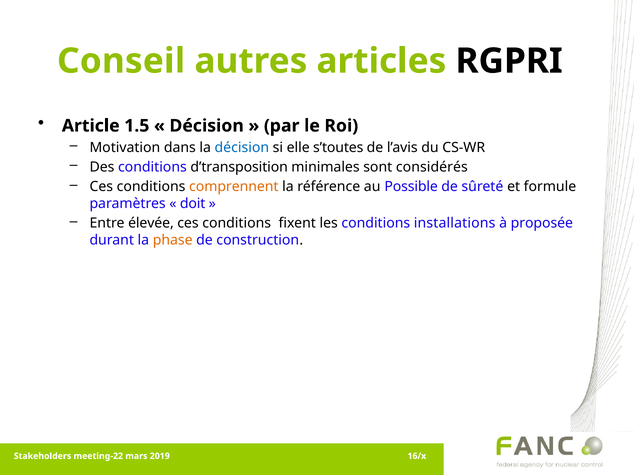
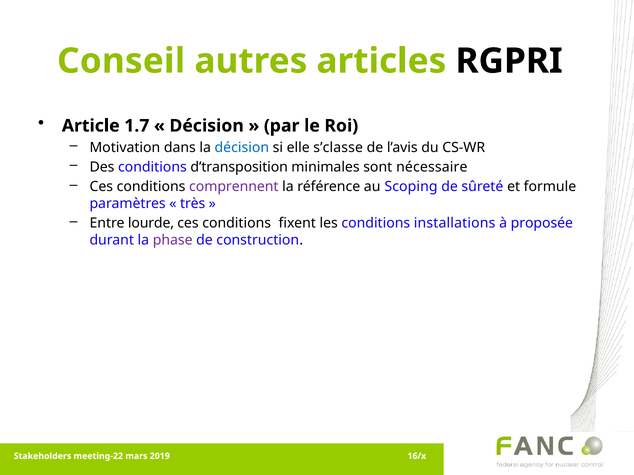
1.5: 1.5 -> 1.7 (137, 126)
s’toutes: s’toutes -> s’classe (338, 148)
considérés: considérés -> nécessaire (432, 167)
comprennent colour: orange -> purple (234, 187)
Possible: Possible -> Scoping (411, 187)
doit: doit -> très (193, 204)
élevée: élevée -> lourde (151, 224)
phase colour: orange -> purple (173, 240)
